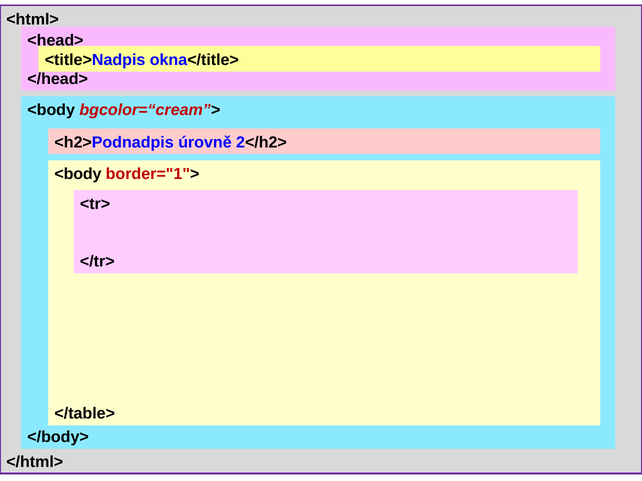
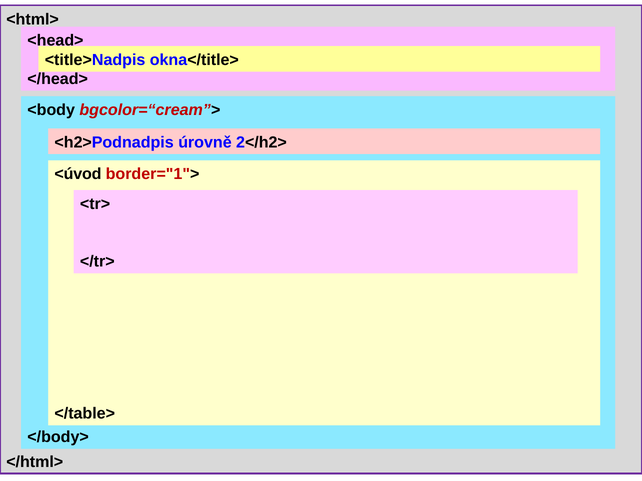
<body: <body -> <úvod (78, 174)
